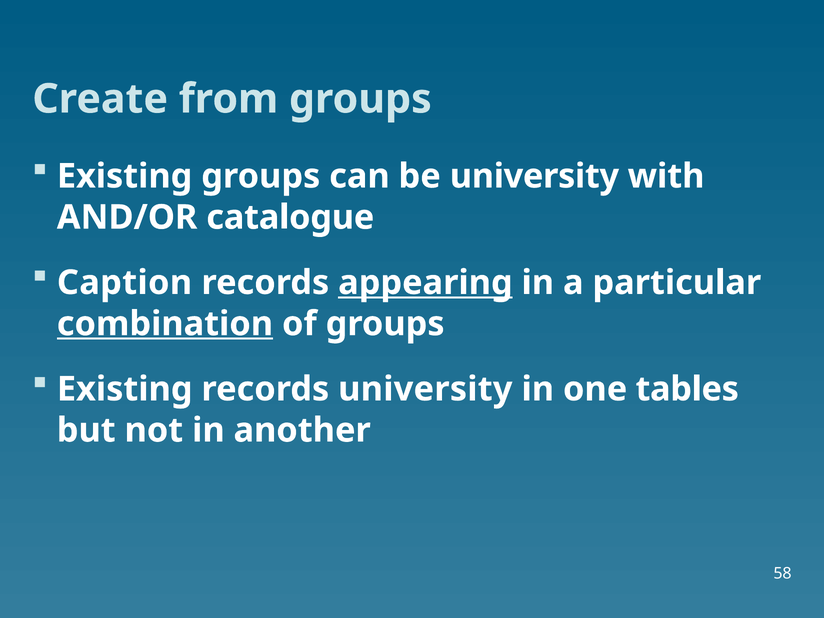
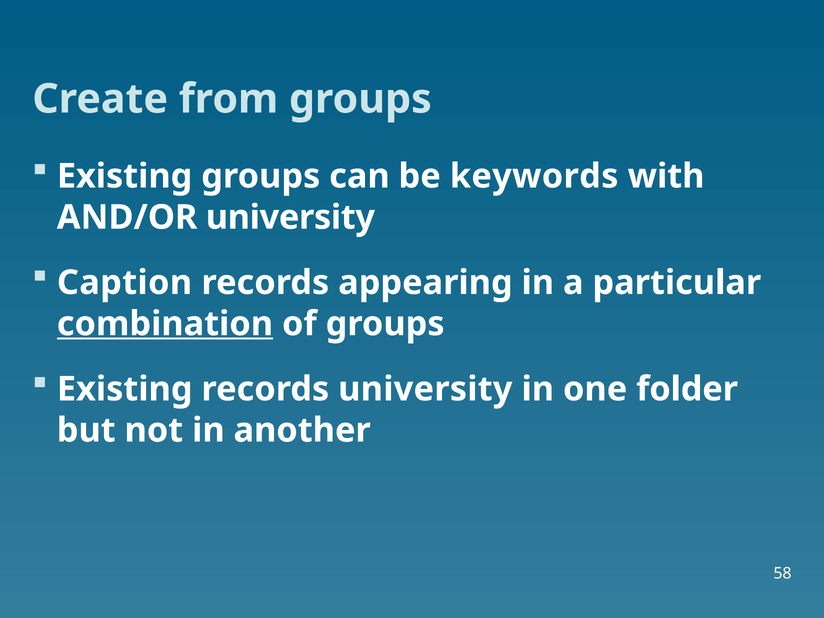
be university: university -> keywords (534, 176)
AND/OR catalogue: catalogue -> university (290, 217)
appearing underline: present -> none (425, 283)
tables: tables -> folder (687, 389)
